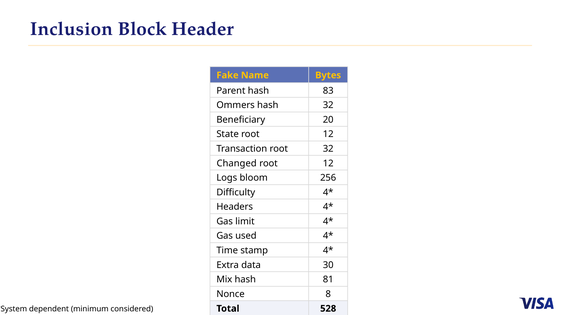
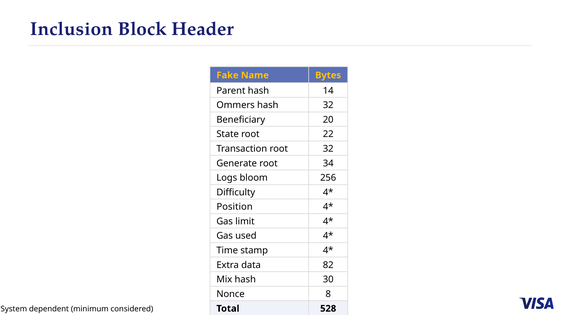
83: 83 -> 14 (328, 91)
State root 12: 12 -> 22 (328, 134)
Changed: Changed -> Generate (237, 164)
12: 12 -> 34 (328, 164)
Headers: Headers -> Position (235, 207)
30: 30 -> 82 (328, 265)
81: 81 -> 30 (328, 280)
